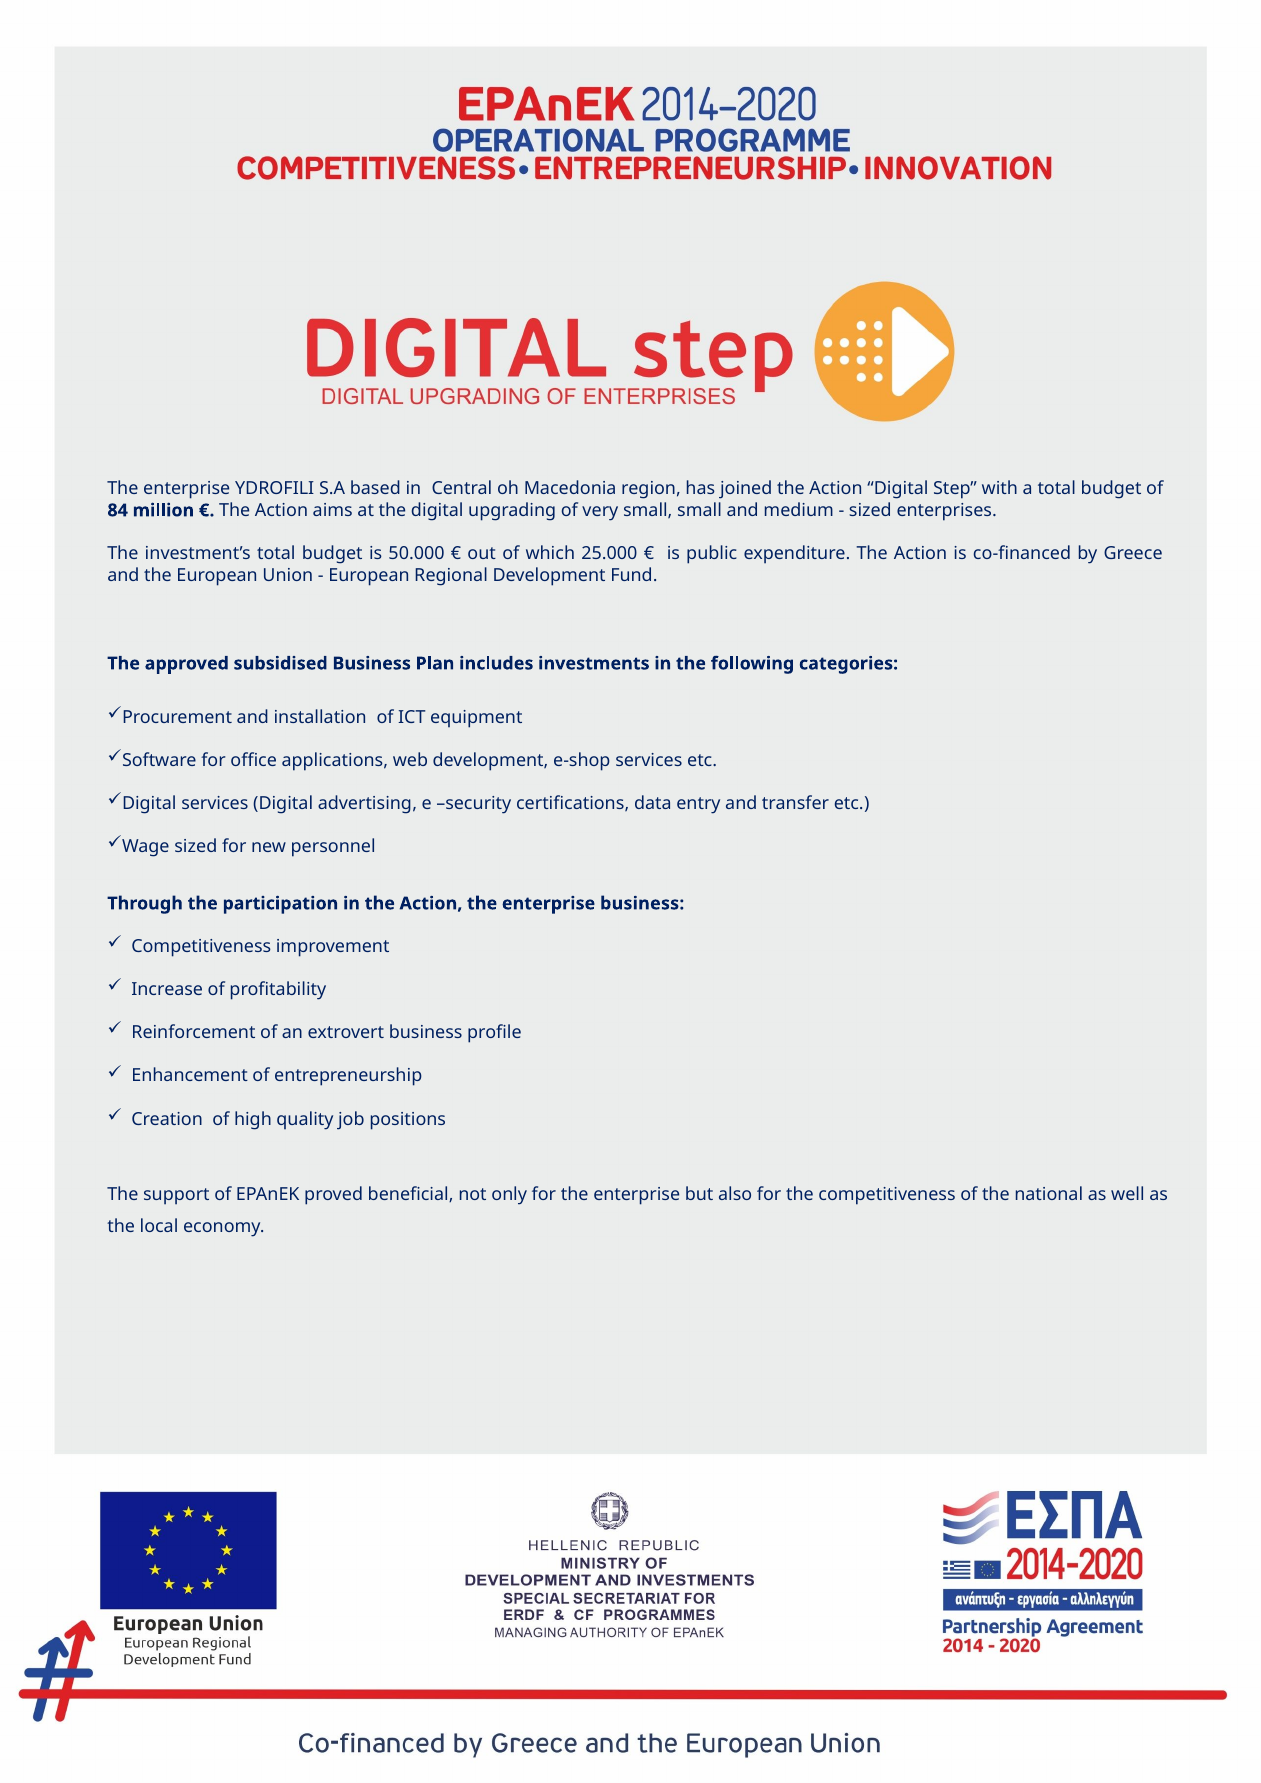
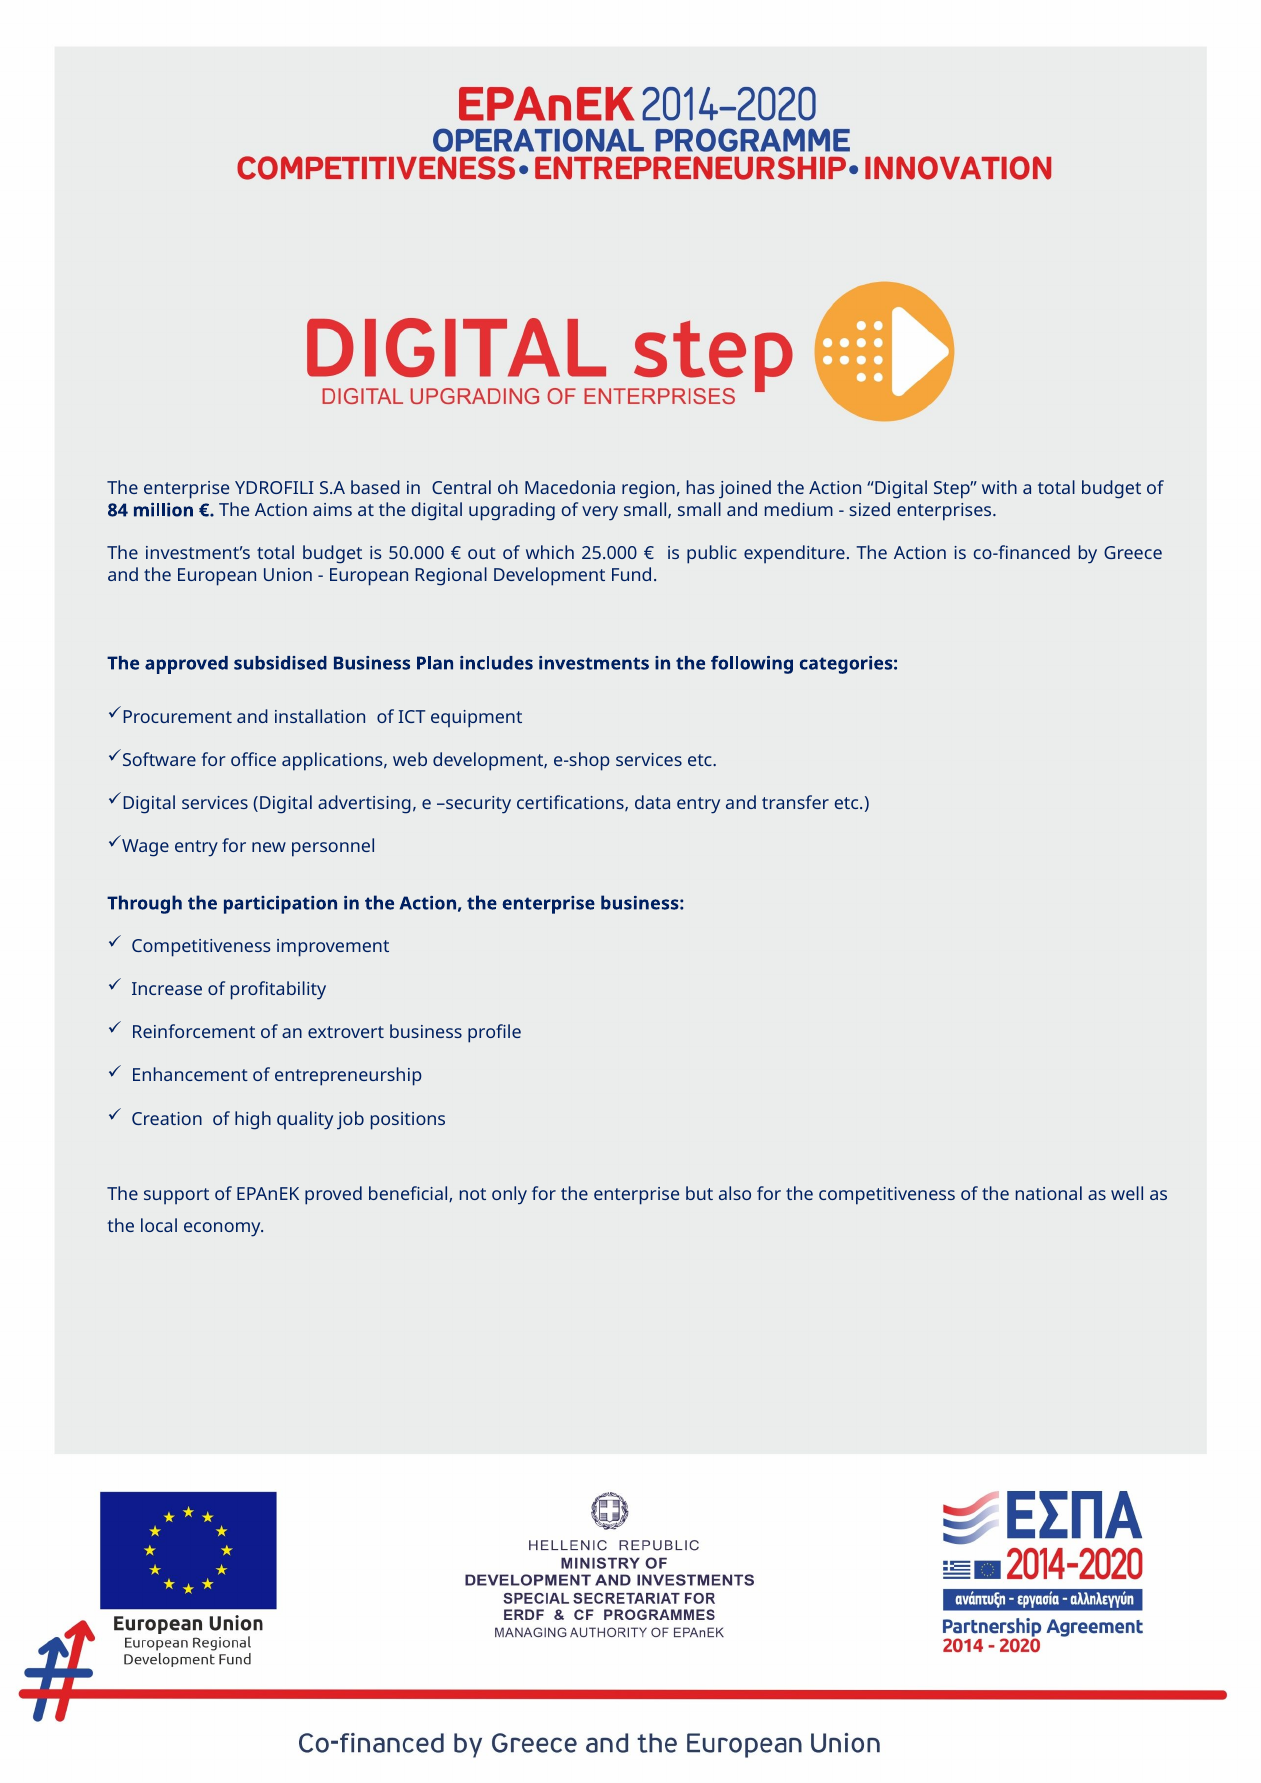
Wage sized: sized -> entry (196, 847)
